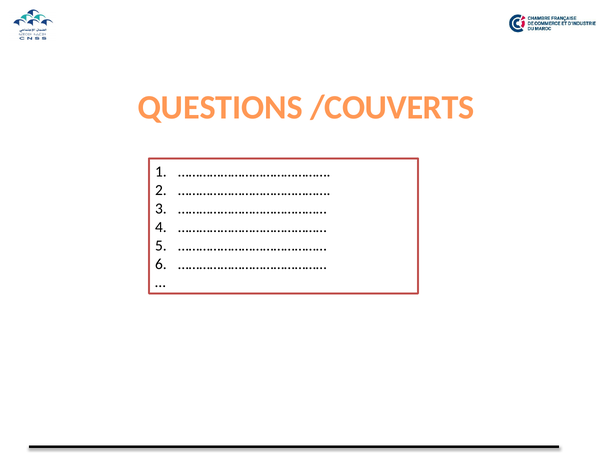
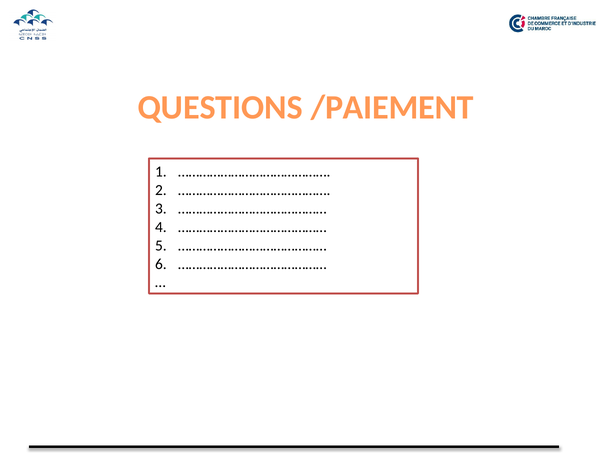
/COUVERTS: /COUVERTS -> /PAIEMENT (392, 108)
